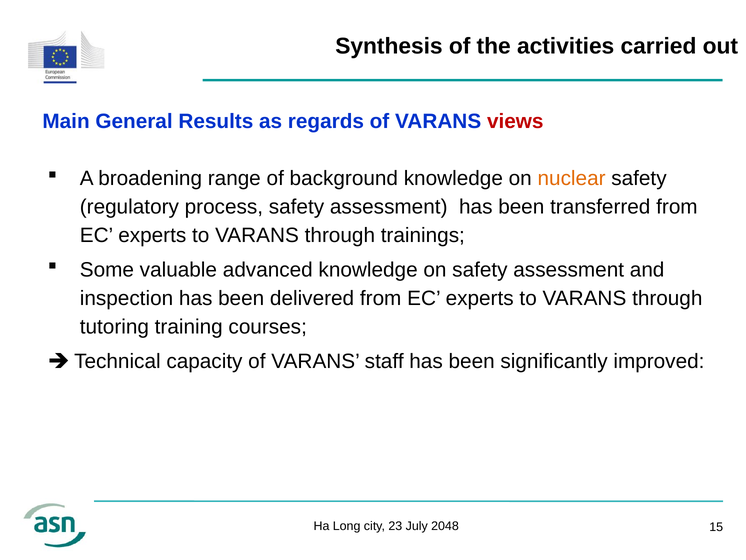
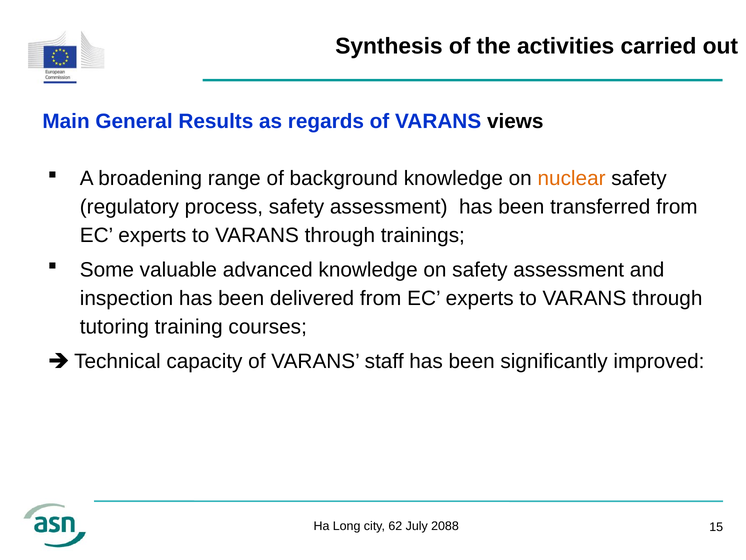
views colour: red -> black (515, 121)
23: 23 -> 62 (395, 526)
2048: 2048 -> 2088 (445, 526)
